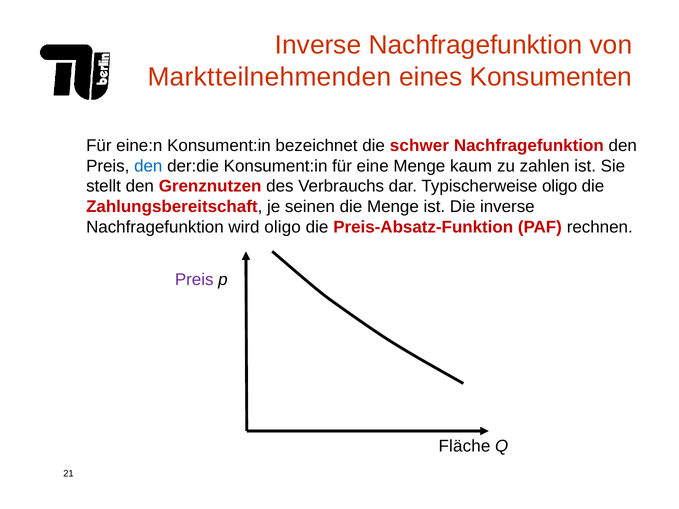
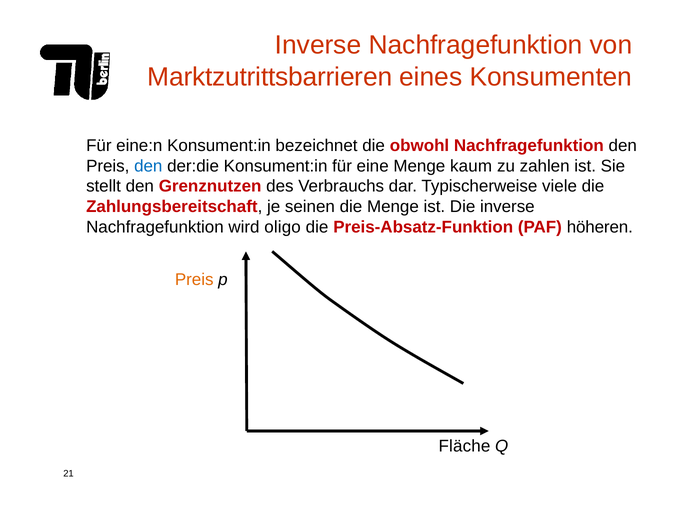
Marktteilnehmenden: Marktteilnehmenden -> Marktzutrittsbarrieren (270, 77)
schwer: schwer -> obwohl (420, 146)
Typischerweise oligo: oligo -> viele (560, 186)
rechnen: rechnen -> höheren (600, 227)
Preis colour: purple -> orange (194, 280)
